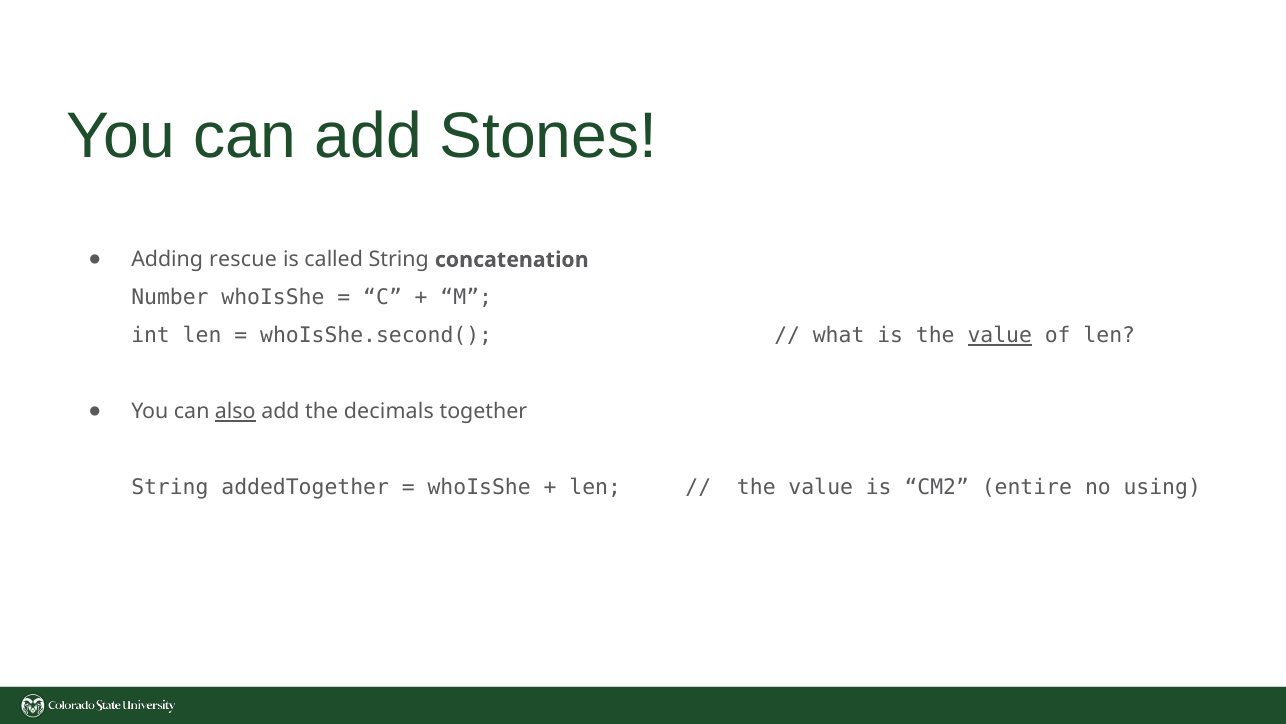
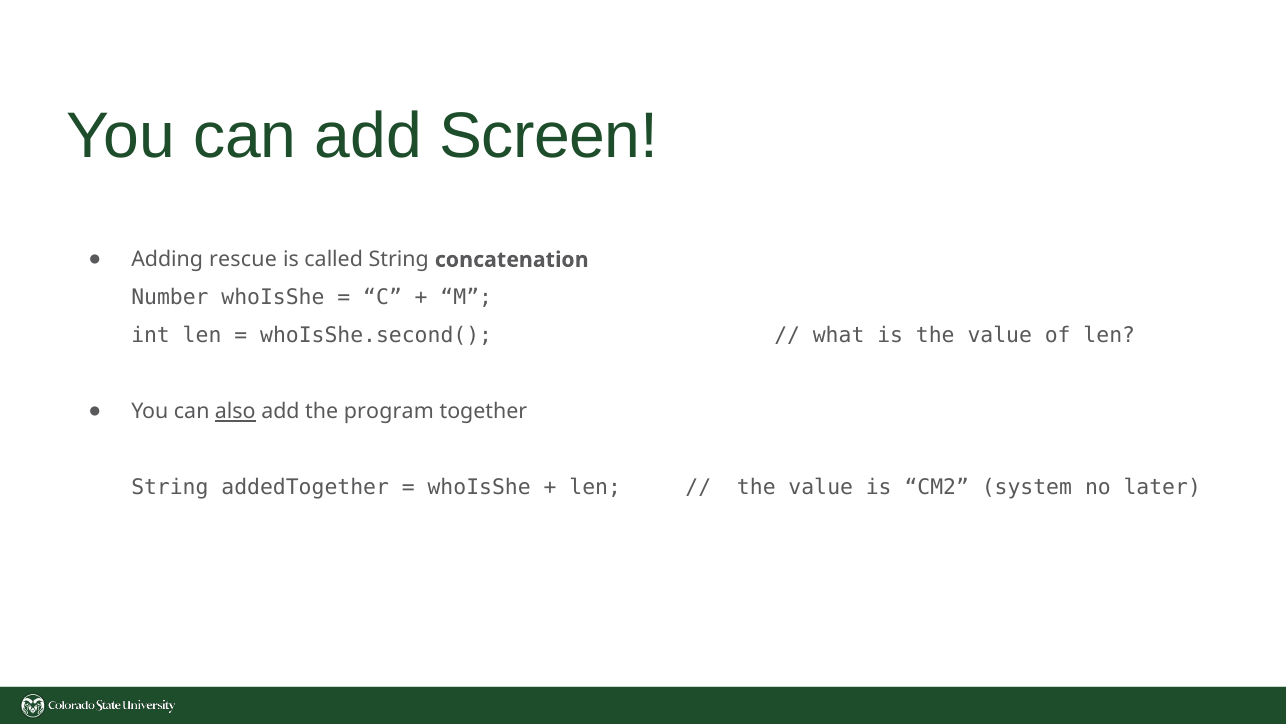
Stones: Stones -> Screen (549, 136)
value underline: present -> none (1000, 335)
decimals: decimals -> program (389, 411)
entire: entire -> system (1027, 487)
using: using -> later (1162, 487)
